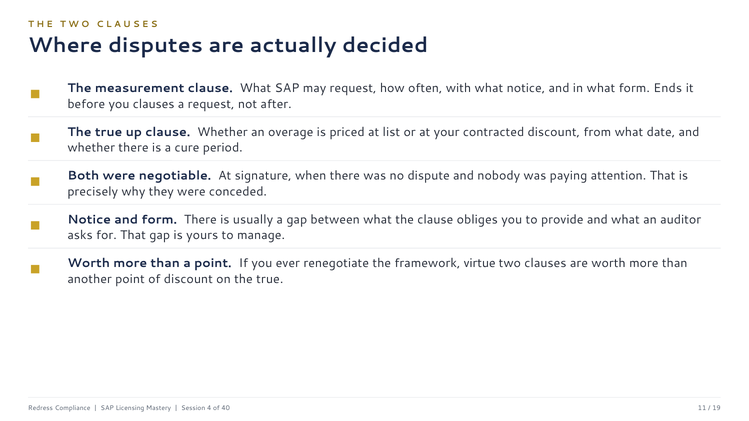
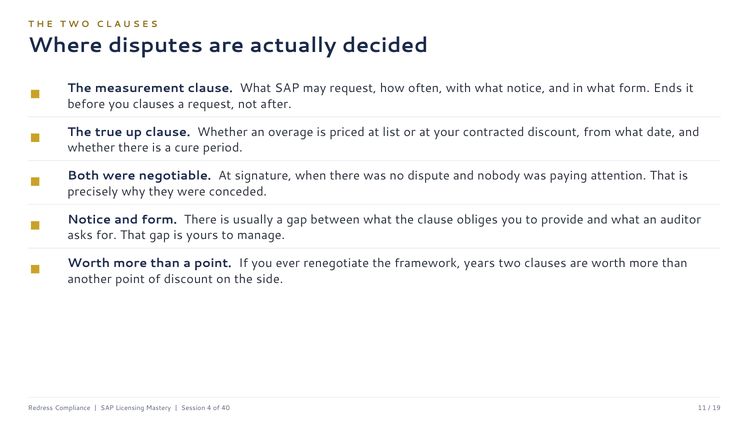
virtue: virtue -> years (479, 264)
on the true: true -> side (270, 279)
